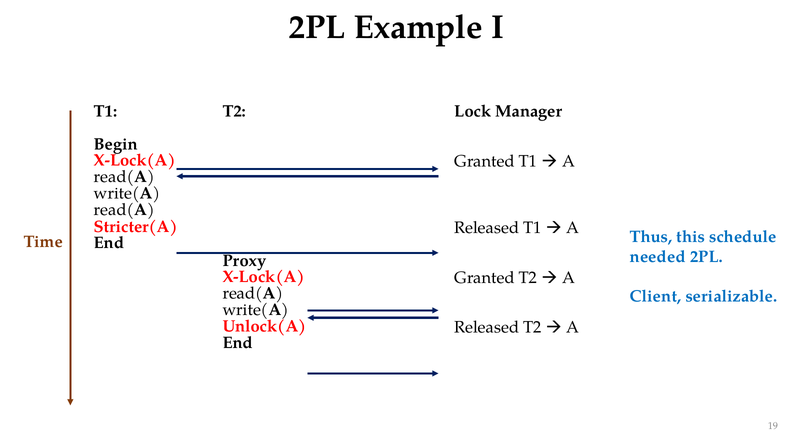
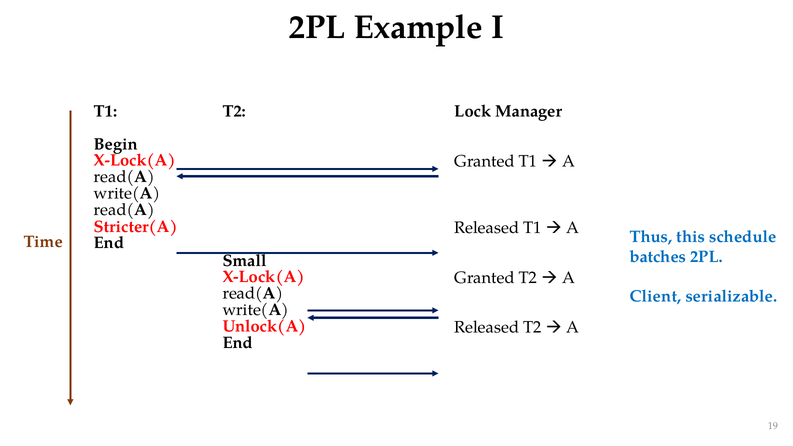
needed: needed -> batches (658, 257)
Proxy: Proxy -> Small (245, 261)
